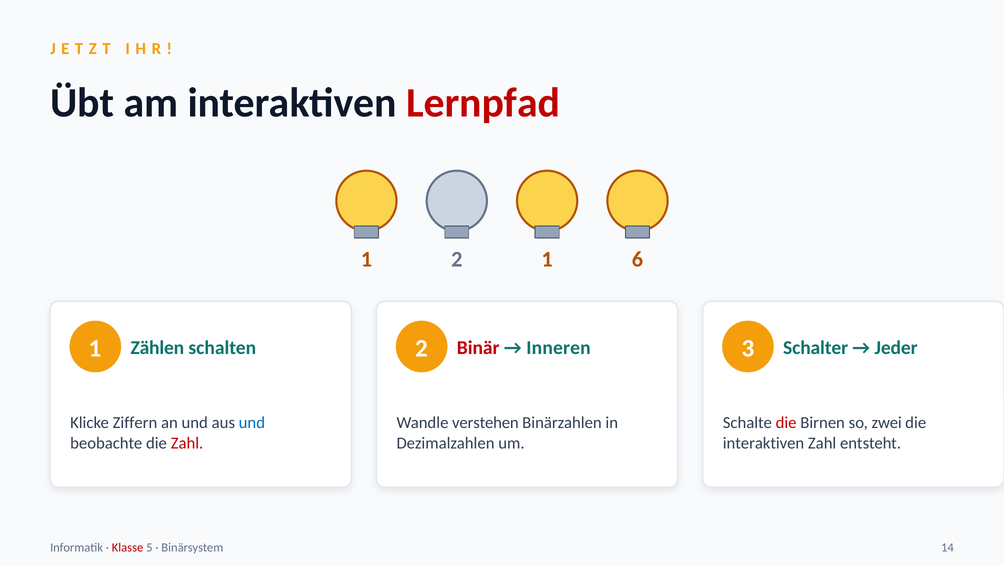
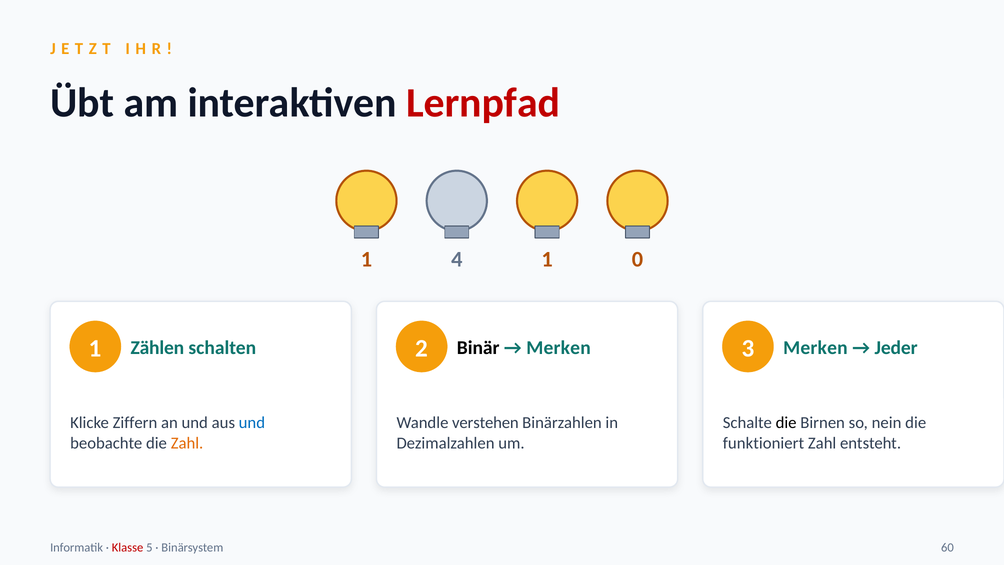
1 2: 2 -> 4 (457, 260)
6: 6 -> 0 (637, 260)
Binär colour: red -> black (478, 348)
Inneren: Inneren -> Merken (559, 348)
3 Schalter: Schalter -> Merken (815, 348)
die colour: red -> black (786, 423)
zwei: zwei -> nein (887, 423)
Zahl colour: red -> orange (187, 443)
interaktiven: interaktiven -> funktioniert (763, 443)
14: 14 -> 60 (947, 548)
